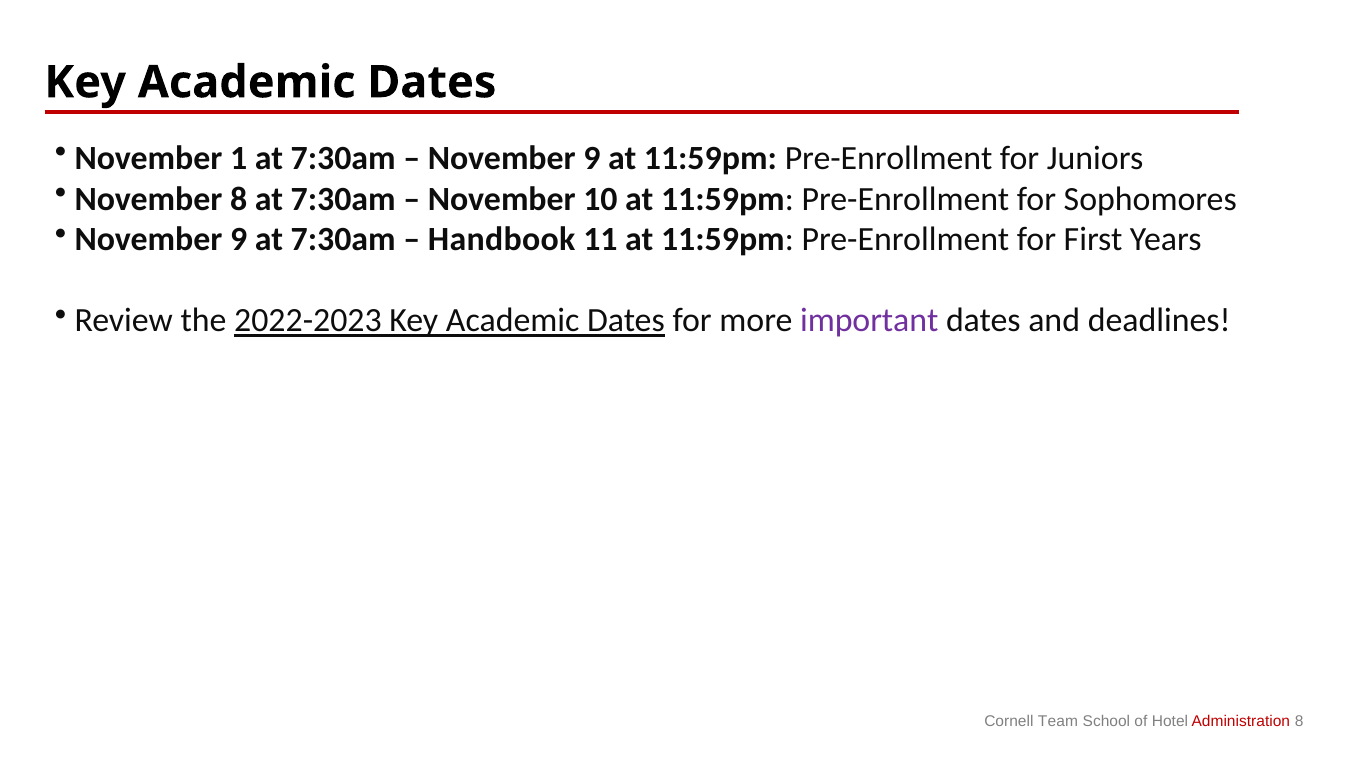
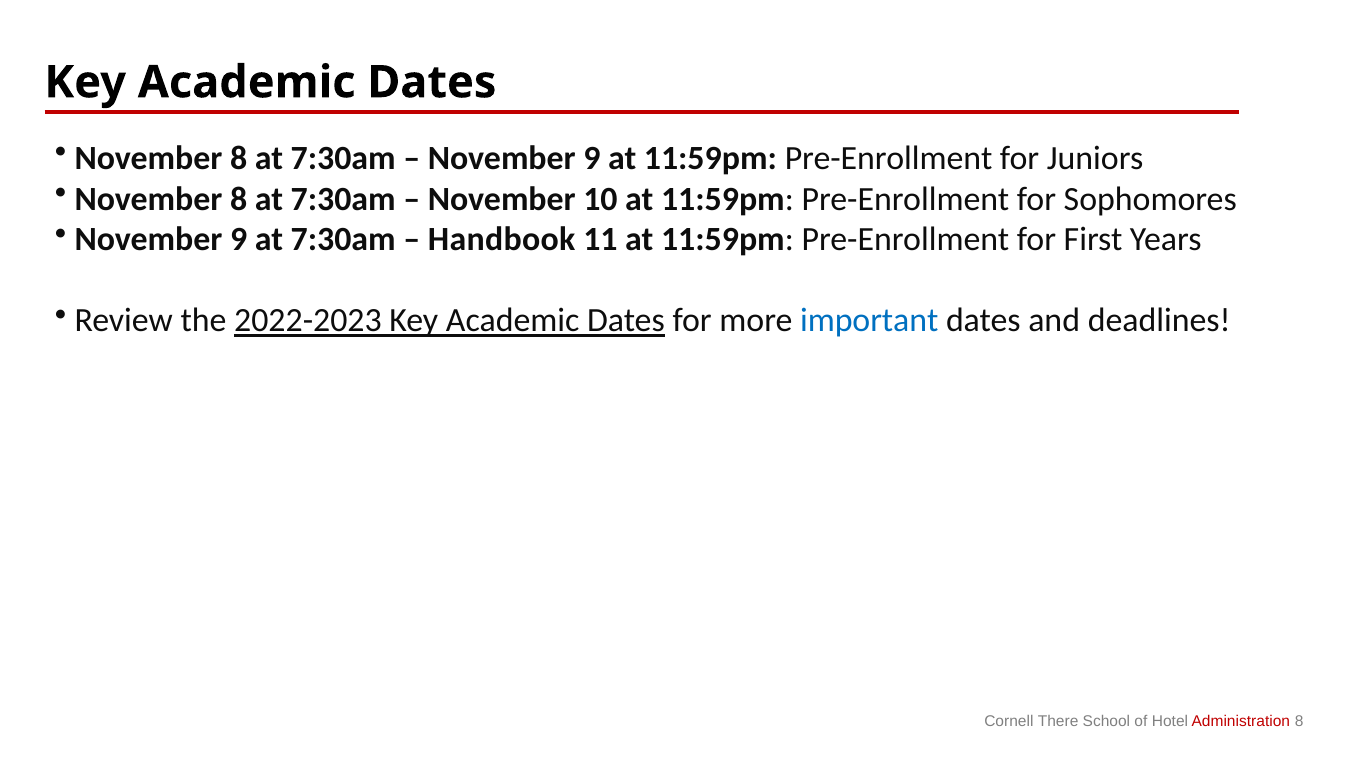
1: 1 -> 8 (239, 158)
important colour: purple -> blue (869, 321)
Team: Team -> There (1058, 721)
